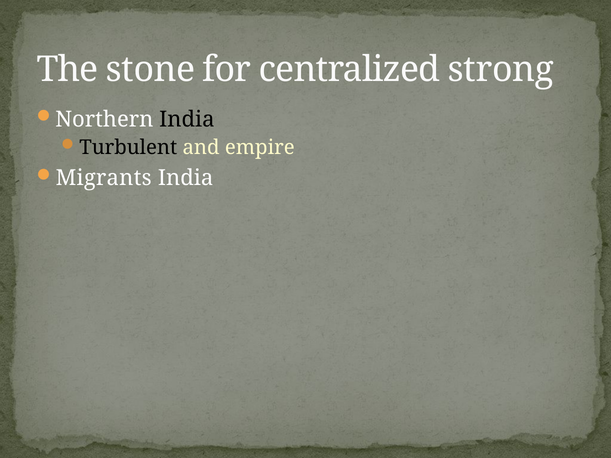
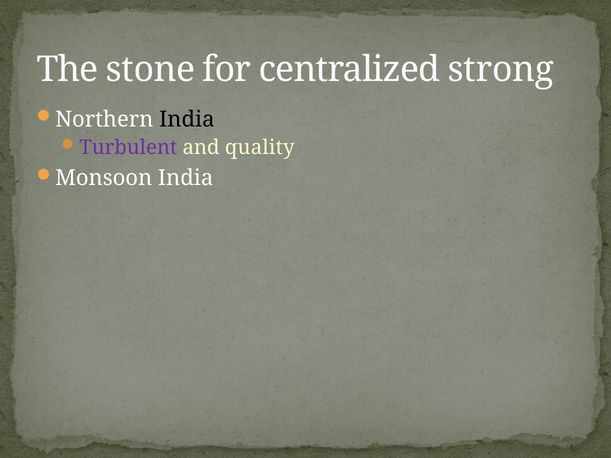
Turbulent colour: black -> purple (128, 147)
empire: empire -> quality (260, 147)
Migrants: Migrants -> Monsoon (104, 178)
